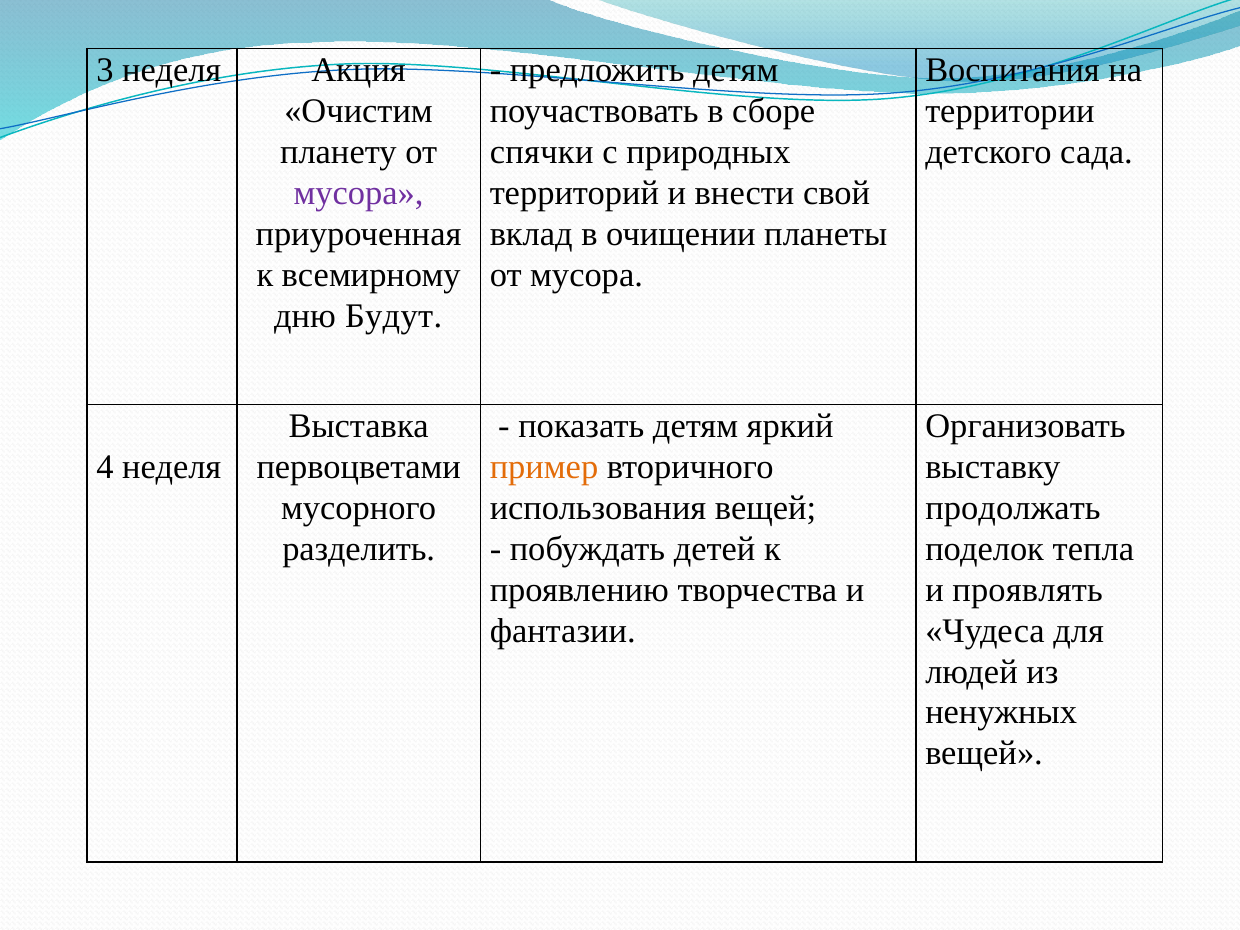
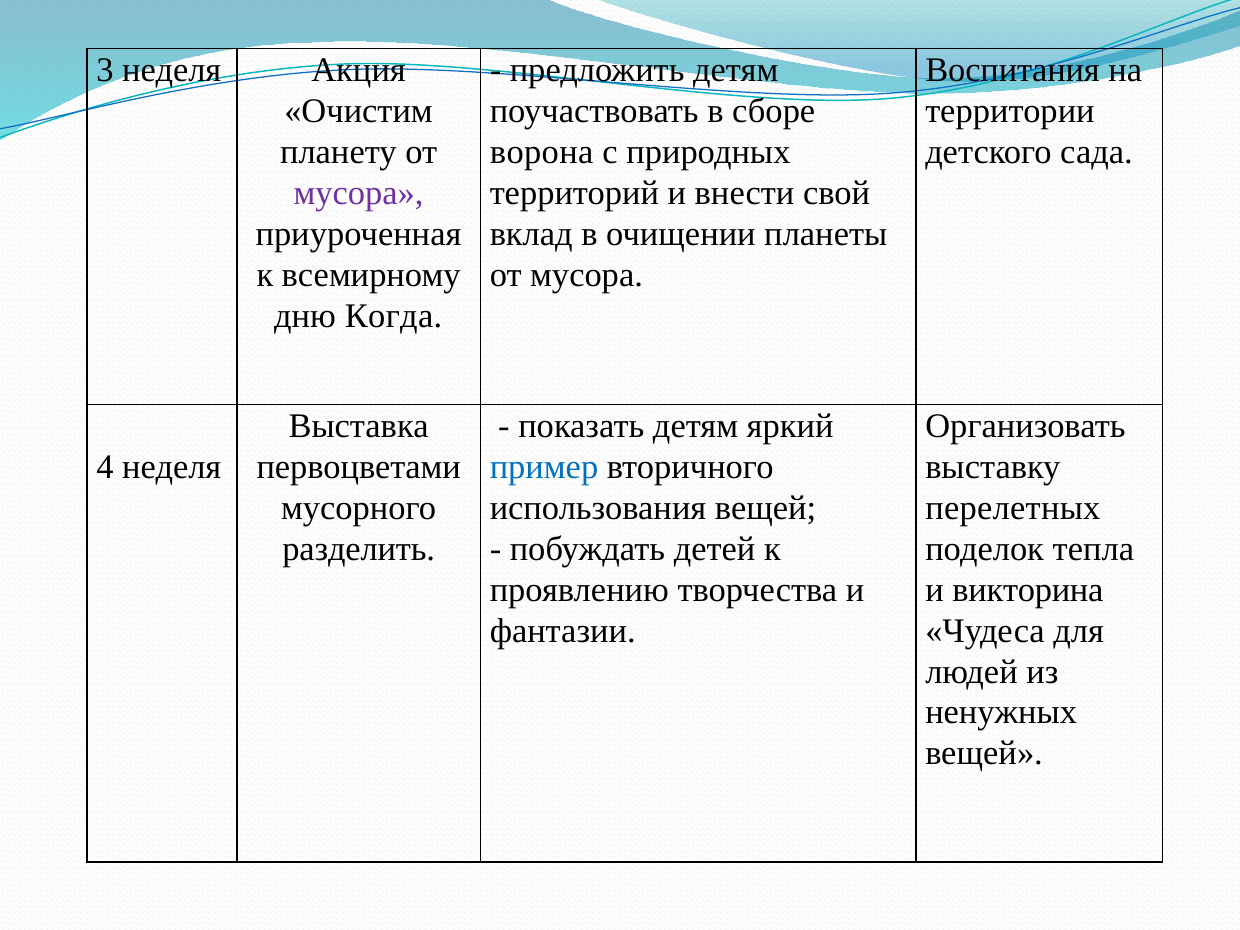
спячки: спячки -> ворона (542, 152)
Будут: Будут -> Когда (394, 316)
пример colour: orange -> blue (544, 467)
продолжать: продолжать -> перелетных (1013, 508)
проявлять: проявлять -> викторина (1028, 590)
